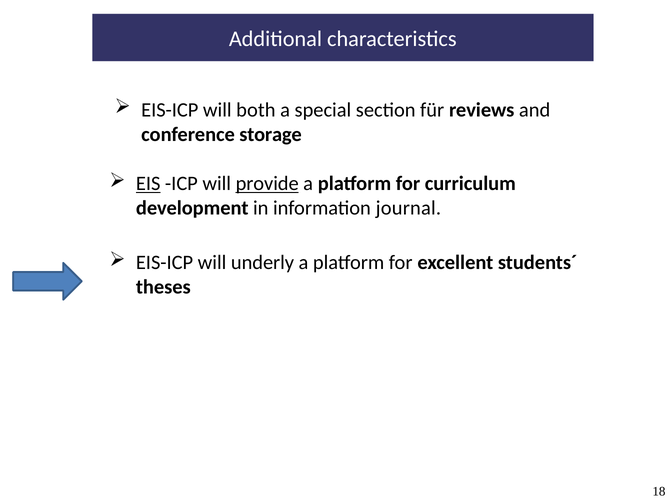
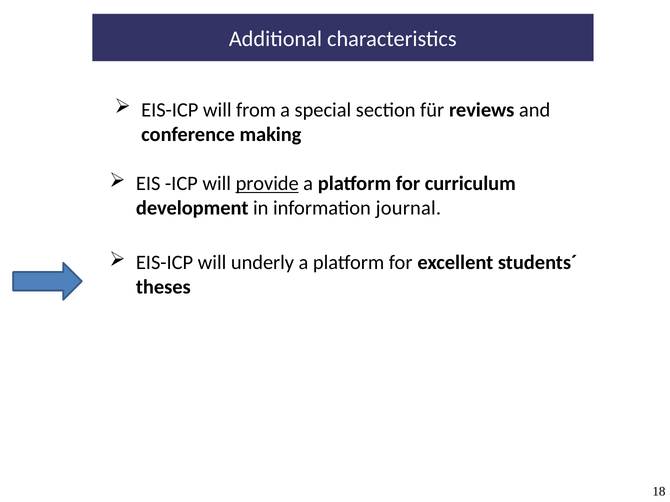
both: both -> from (256, 110)
storage: storage -> making (270, 134)
EIS underline: present -> none (148, 184)
